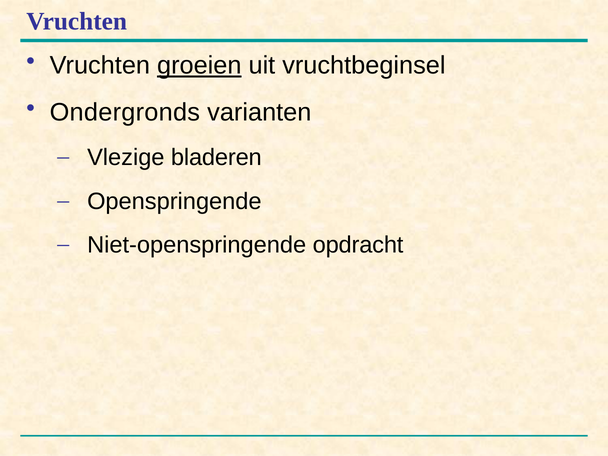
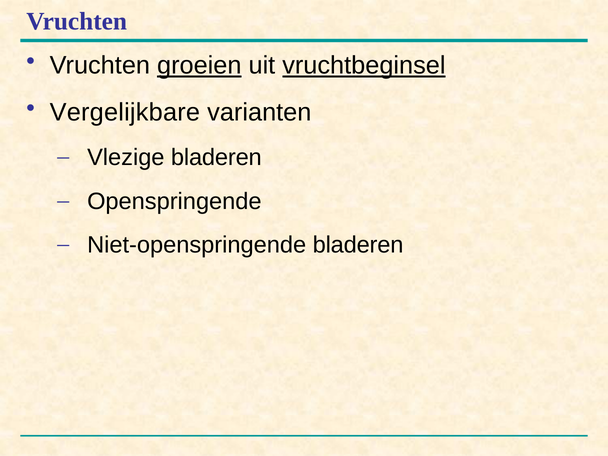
vruchtbeginsel underline: none -> present (364, 66)
Ondergronds: Ondergronds -> Vergelijkbare (125, 112)
Niet-openspringende opdracht: opdracht -> bladeren (358, 245)
